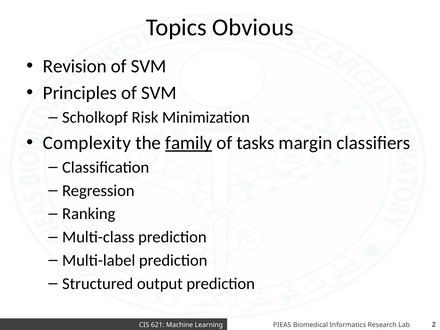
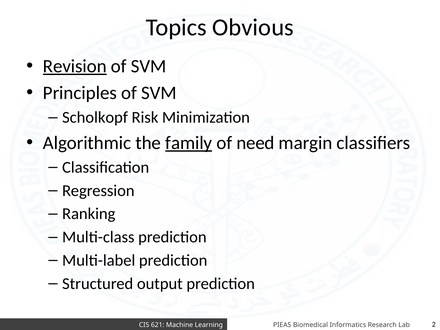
Revision underline: none -> present (75, 66)
Complexity: Complexity -> Algorithmic (87, 143)
tasks: tasks -> need (255, 143)
